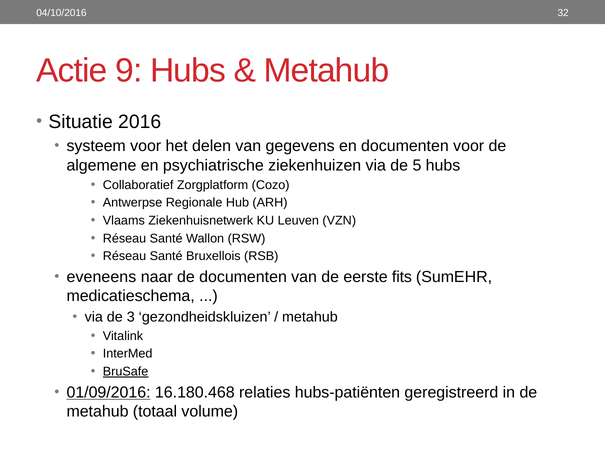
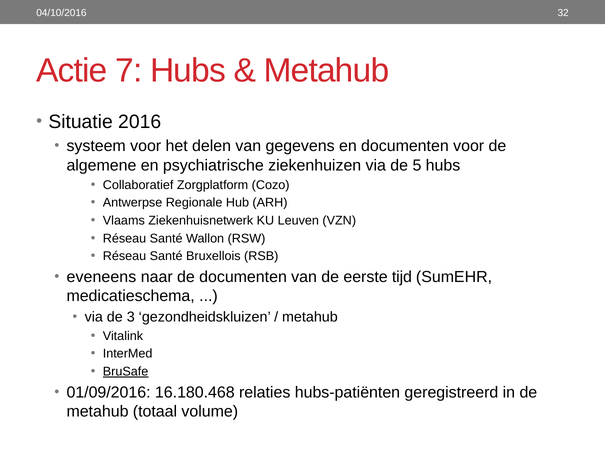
9: 9 -> 7 (129, 70)
fits: fits -> tijd (402, 277)
01/09/2016 underline: present -> none (109, 392)
